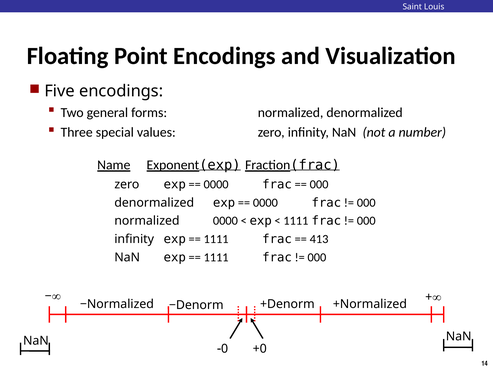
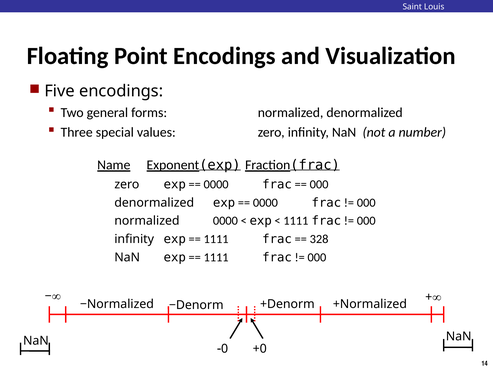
413: 413 -> 328 (319, 239)
